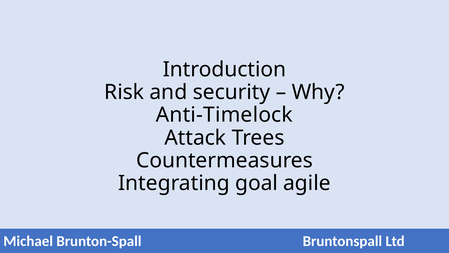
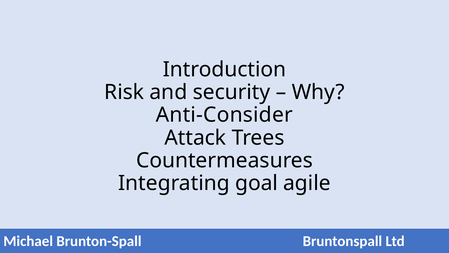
Anti-Timelock: Anti-Timelock -> Anti-Consider (224, 115)
